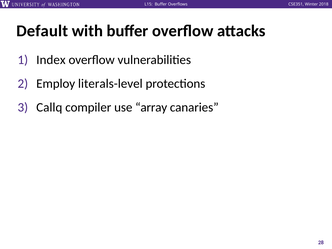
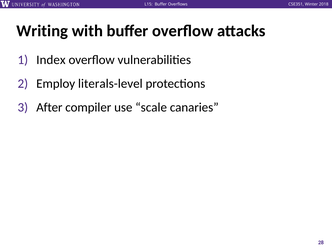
Default: Default -> Writing (42, 31)
Callq: Callq -> After (49, 107)
array: array -> scale (151, 107)
